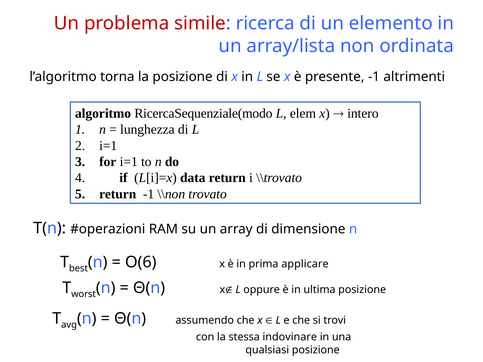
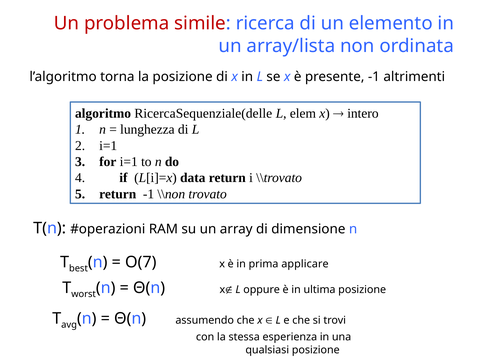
RicercaSequenziale(modo: RicercaSequenziale(modo -> RicercaSequenziale(delle (203, 114)
O(6: O(6 -> O(7 (141, 262)
indovinare: indovinare -> esperienza (290, 337)
